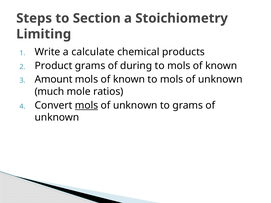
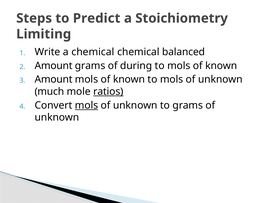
Section: Section -> Predict (97, 18)
a calculate: calculate -> chemical (93, 52)
products: products -> balanced (184, 52)
Product: Product -> Amount (54, 66)
ratios underline: none -> present (108, 92)
